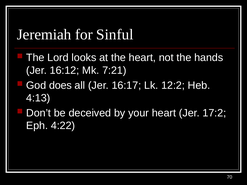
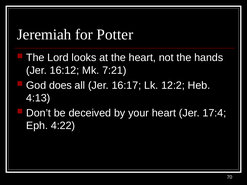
Sinful: Sinful -> Potter (115, 35)
17:2: 17:2 -> 17:4 (214, 113)
